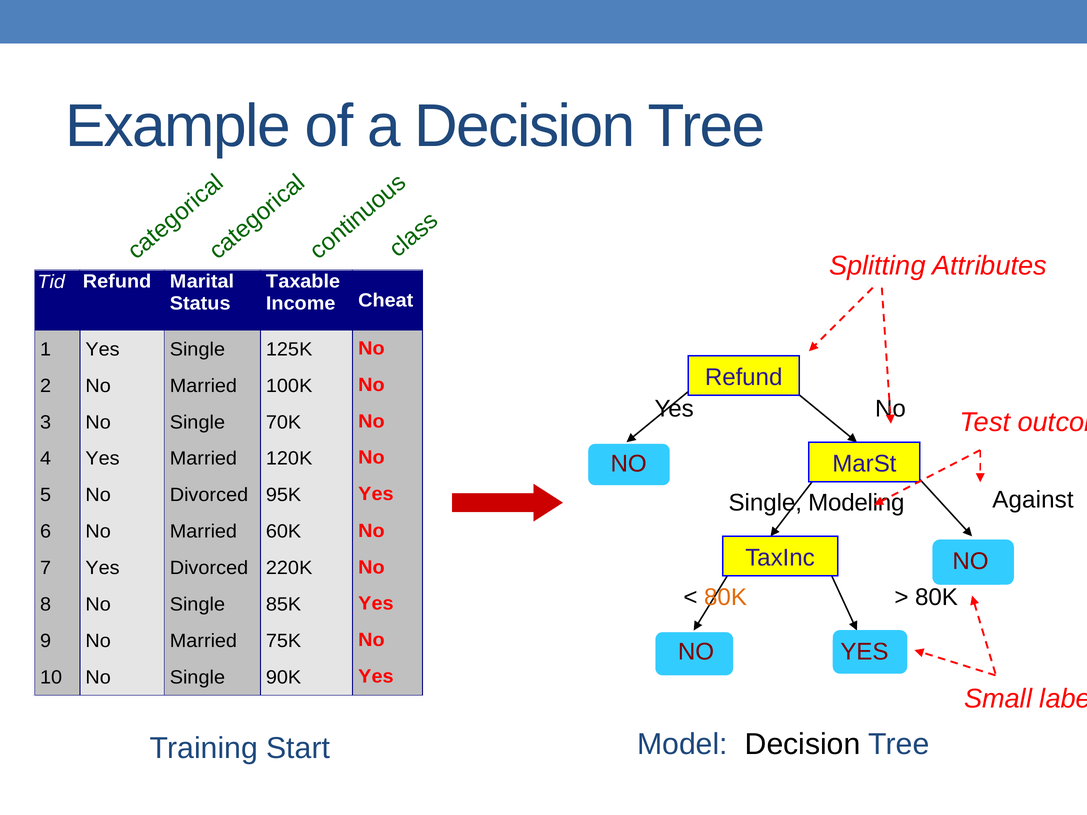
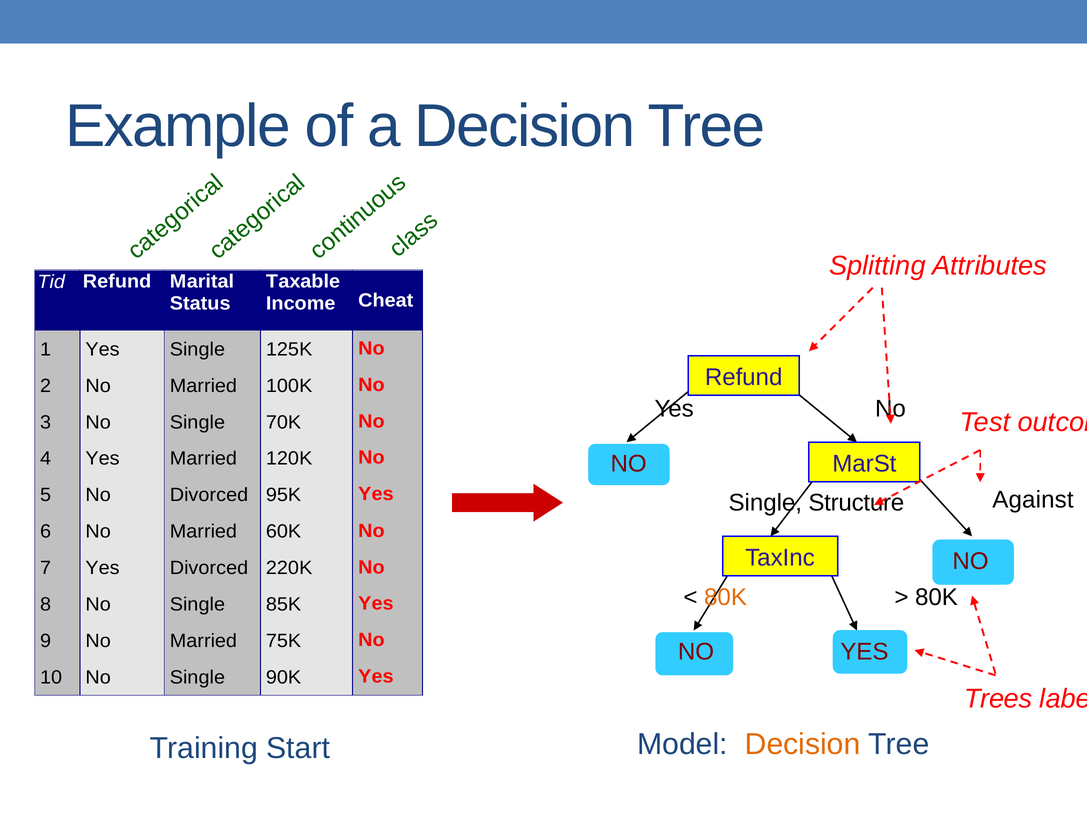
Modeling: Modeling -> Structure (856, 503)
Small: Small -> Trees (998, 699)
Decision colour: black -> orange (803, 745)
